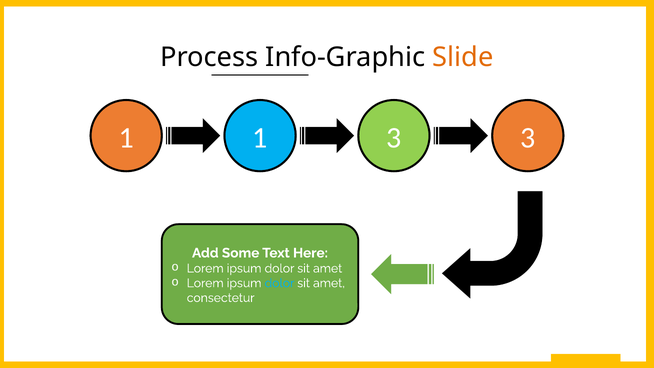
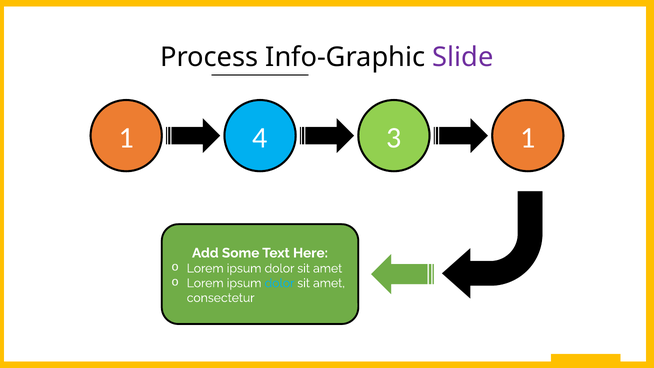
Slide colour: orange -> purple (463, 57)
1 1: 1 -> 4 (260, 138)
3 3: 3 -> 1 (528, 138)
